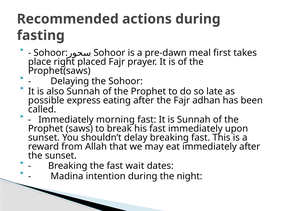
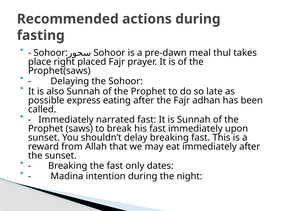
first: first -> thul (222, 53)
morning: morning -> narrated (115, 119)
wait: wait -> only (135, 166)
